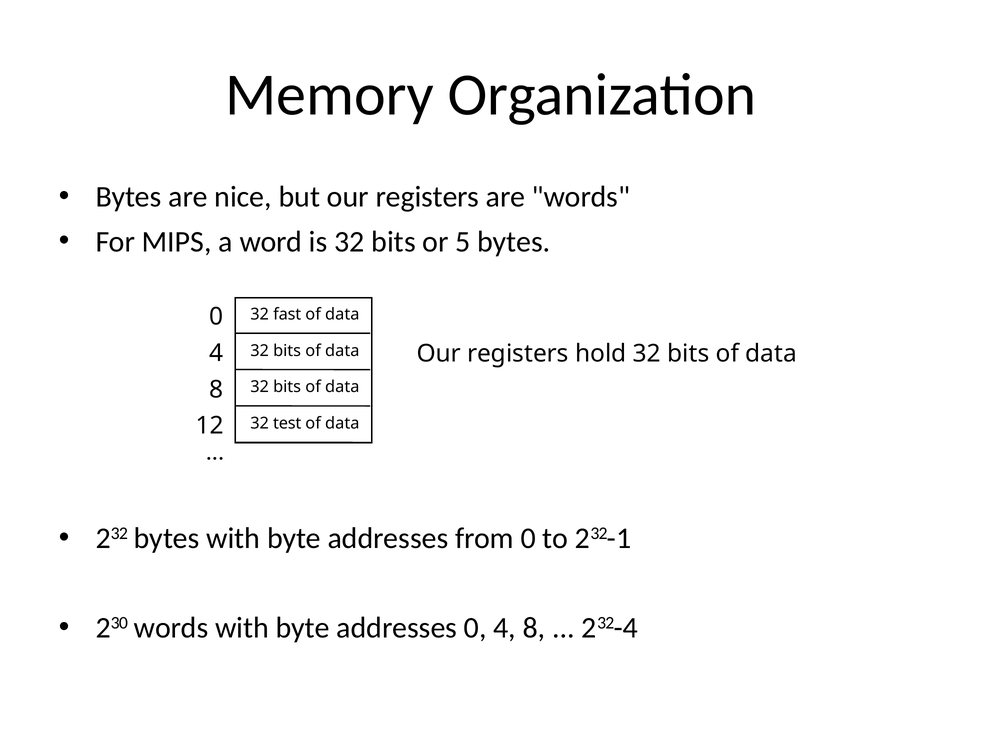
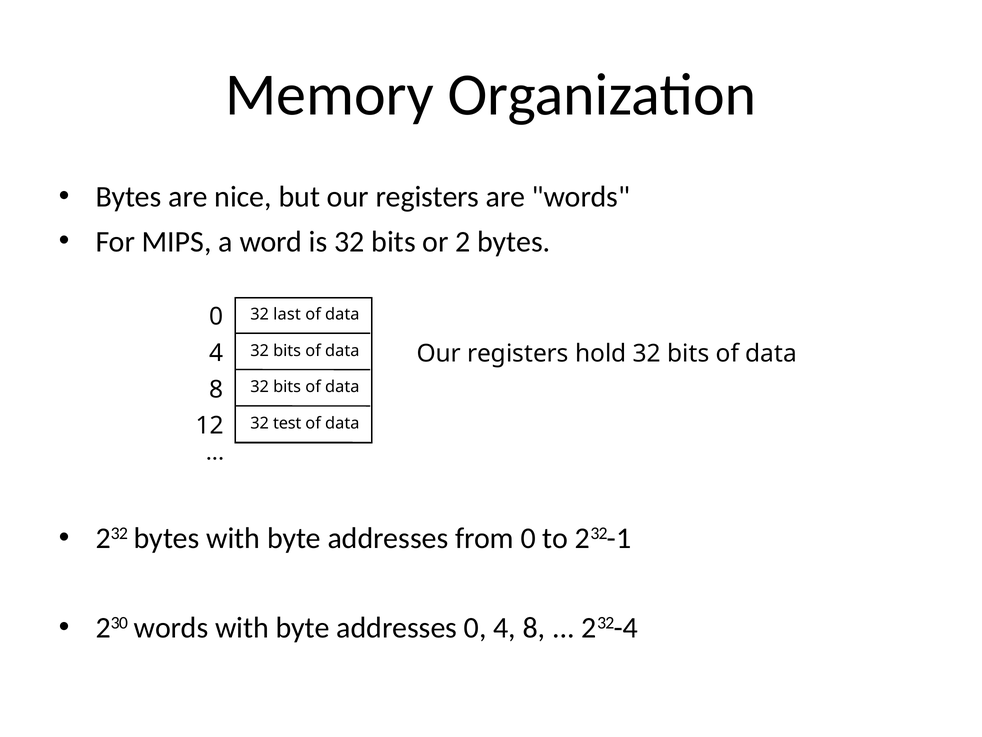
5: 5 -> 2 (463, 241)
fast: fast -> last (287, 314)
